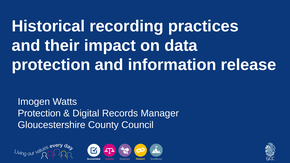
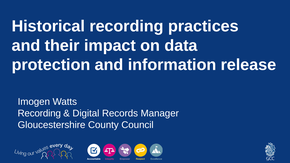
Protection: Protection -> Recording (39, 113)
